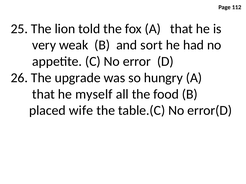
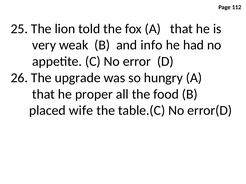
sort: sort -> info (152, 45)
myself: myself -> proper (94, 94)
